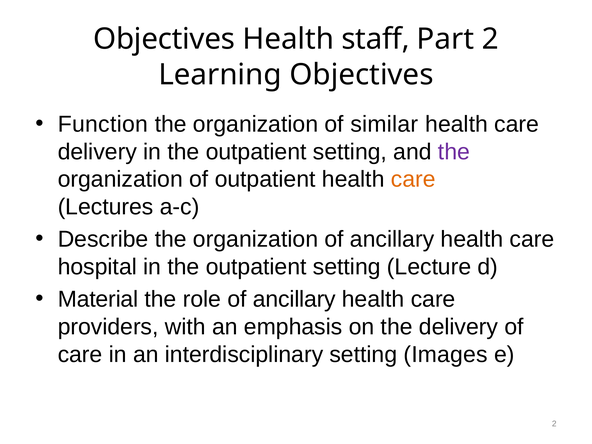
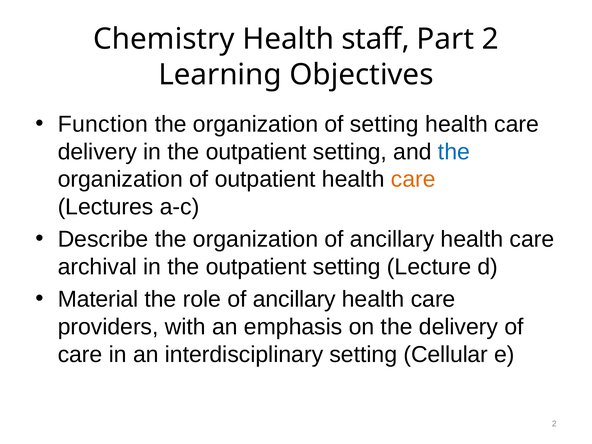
Objectives: Objectives -> Chemistry (164, 39)
of similar: similar -> setting (384, 124)
the colour: purple -> blue (454, 152)
hospital: hospital -> archival (97, 267)
Images: Images -> Cellular (446, 354)
